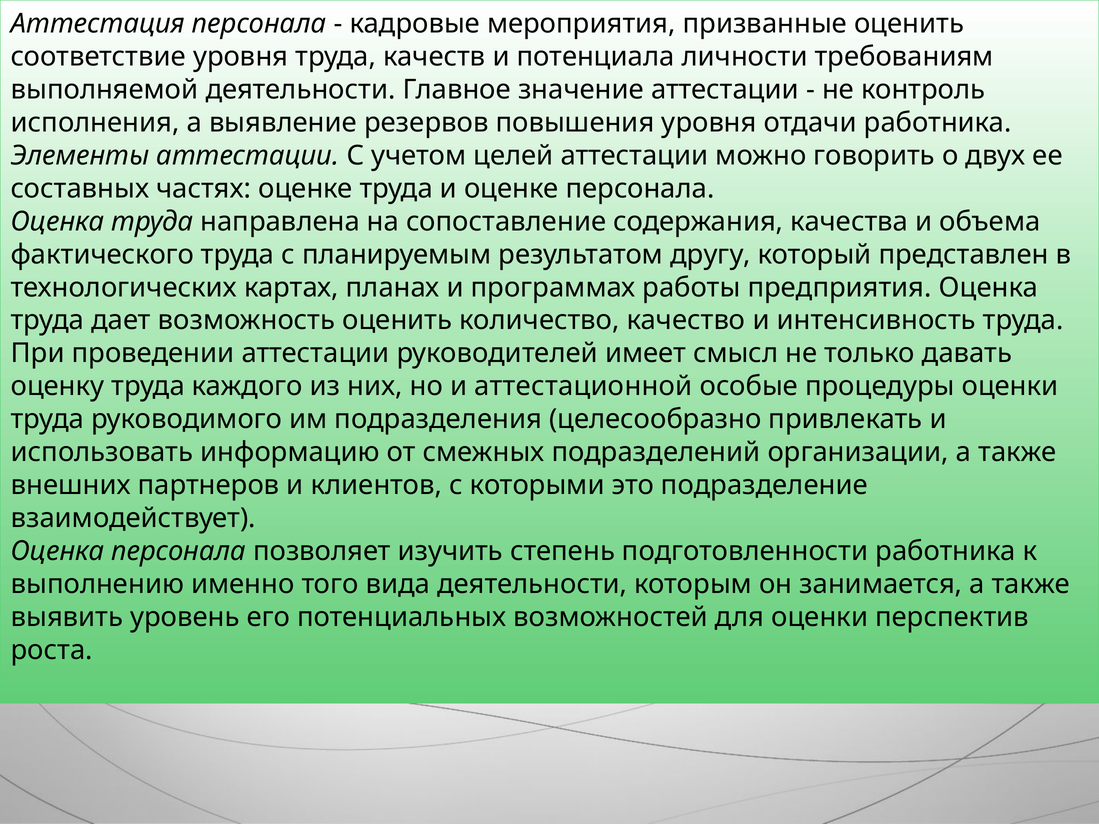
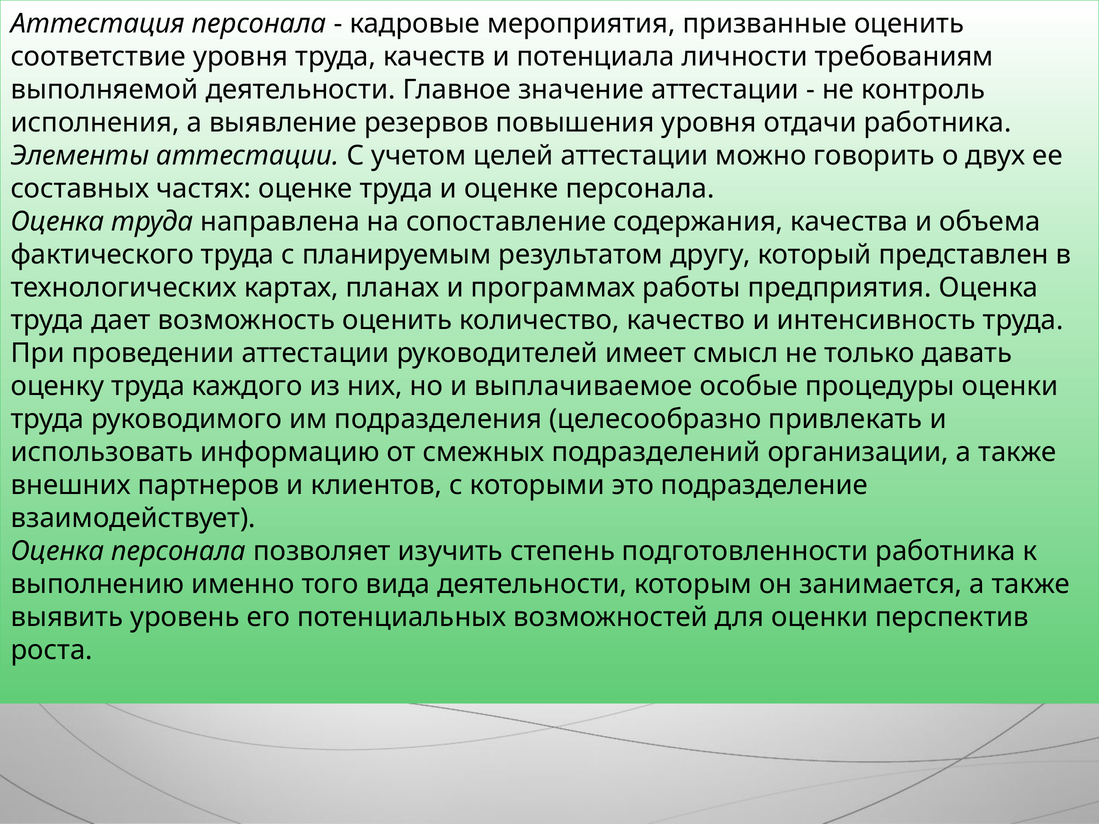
аттестационной: аттестационной -> выплачиваемое (583, 386)
